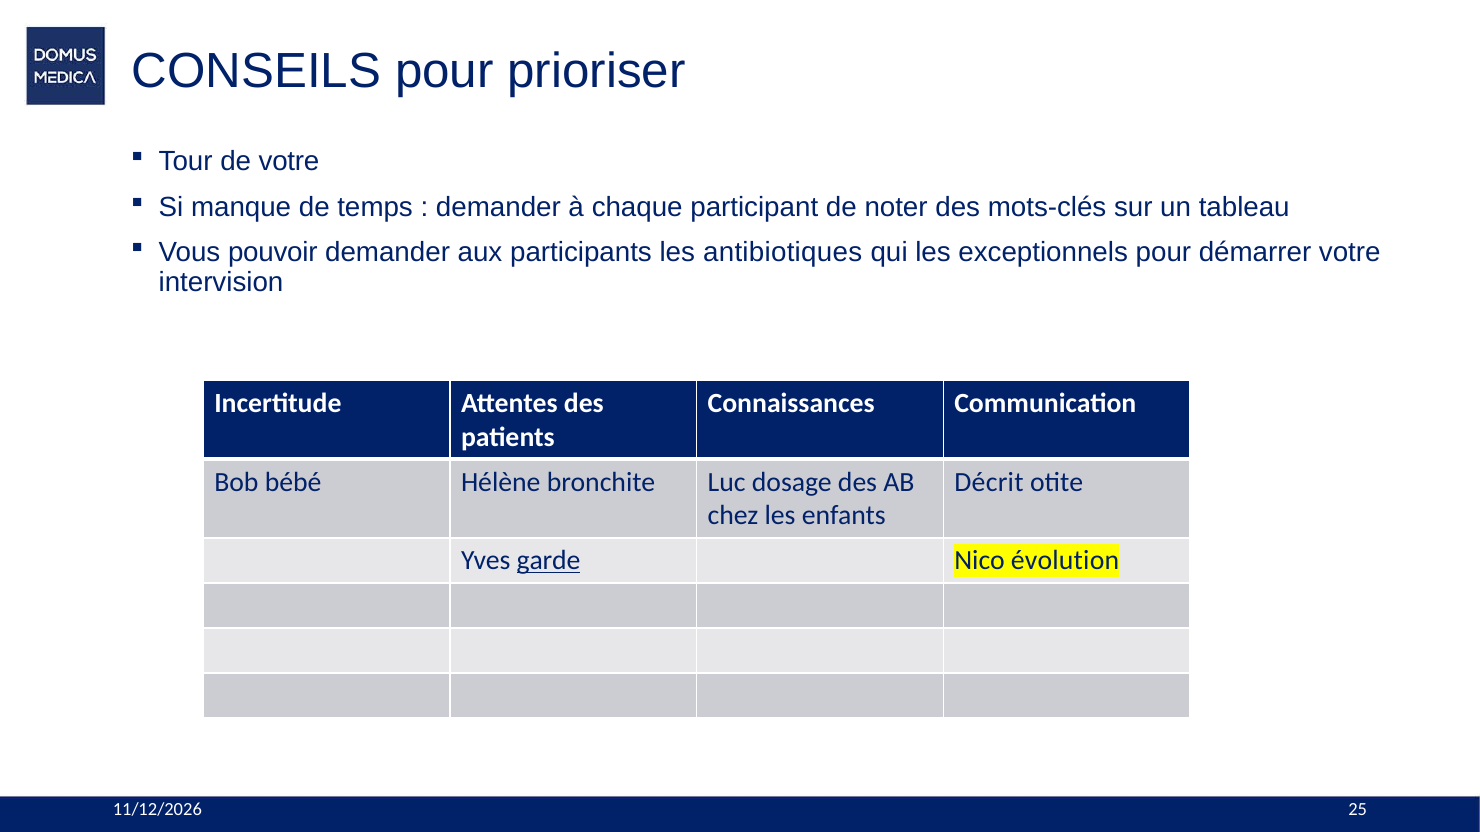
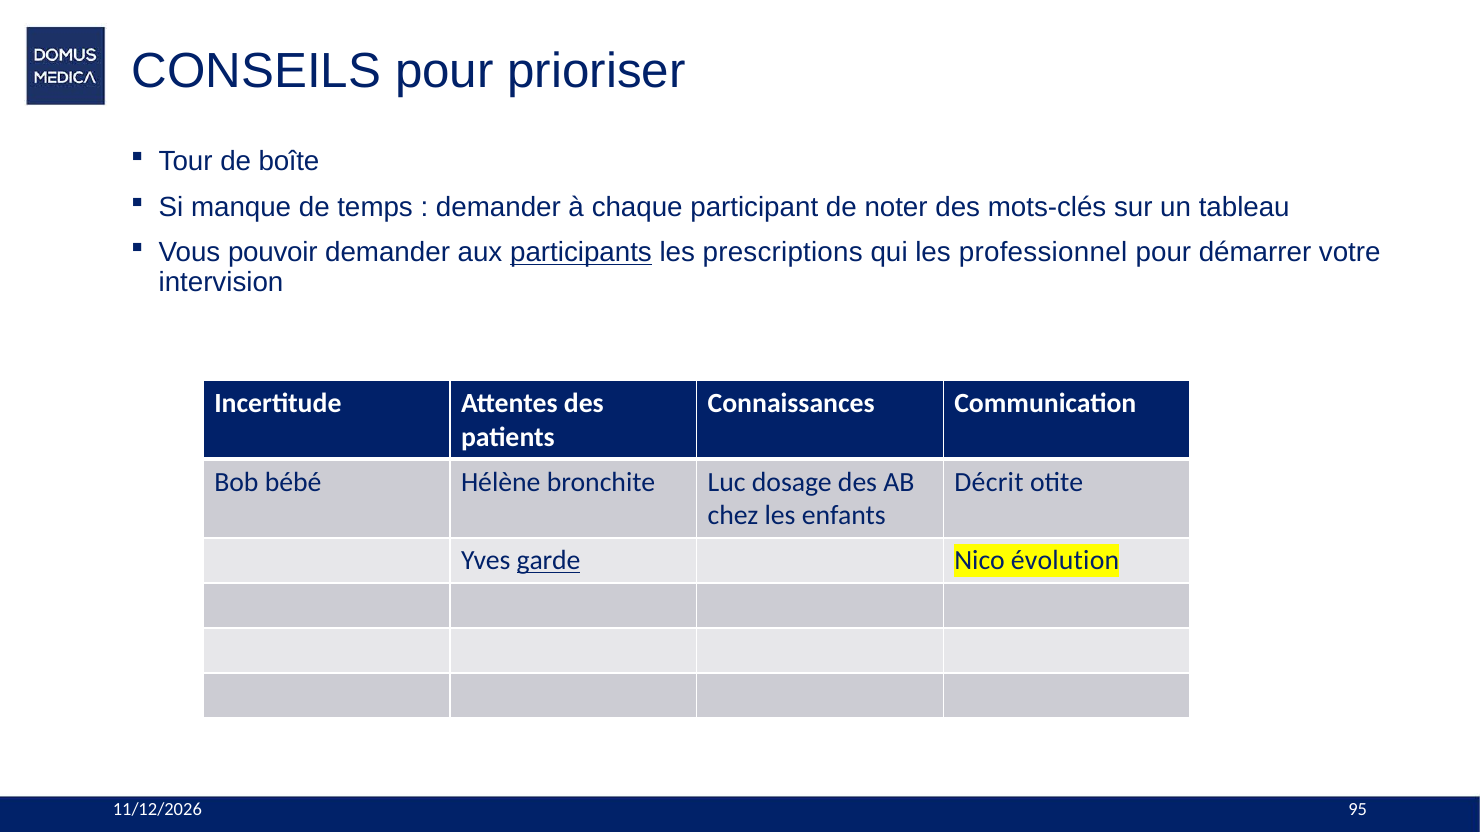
de votre: votre -> boîte (289, 162)
participants underline: none -> present (581, 253)
antibiotiques: antibiotiques -> prescriptions (783, 253)
exceptionnels: exceptionnels -> professionnel (1043, 253)
25: 25 -> 95 (1358, 810)
